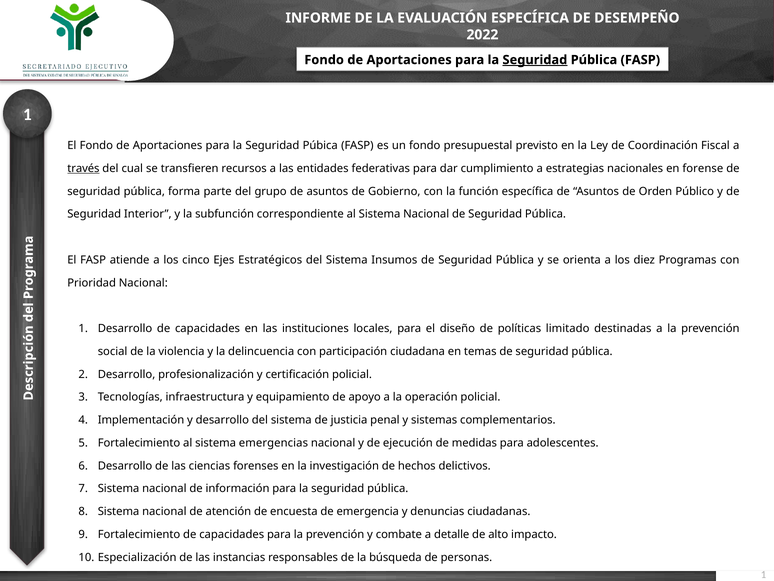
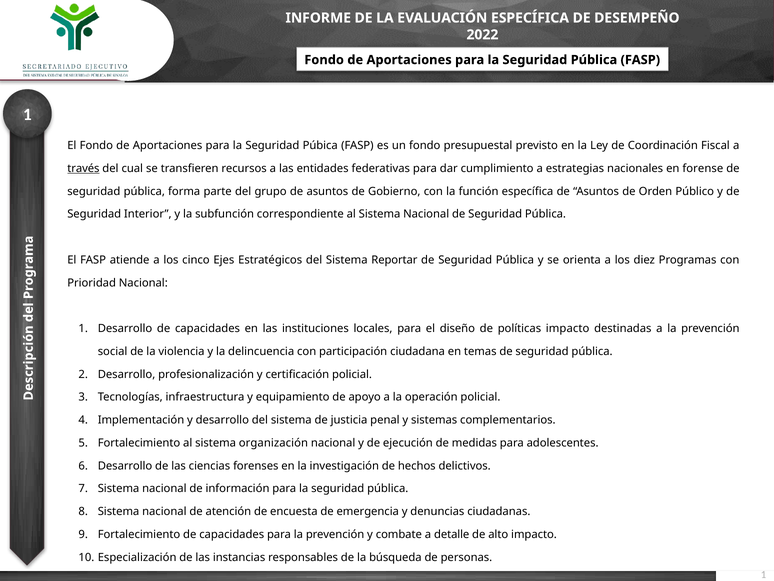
Seguridad underline: present -> none (535, 60)
Insumos: Insumos -> Reportar (394, 260)
políticas limitado: limitado -> impacto (568, 328)
emergencias: emergencias -> organización (273, 443)
